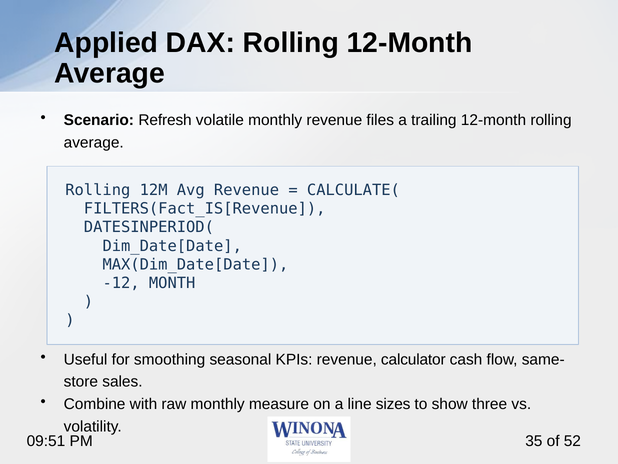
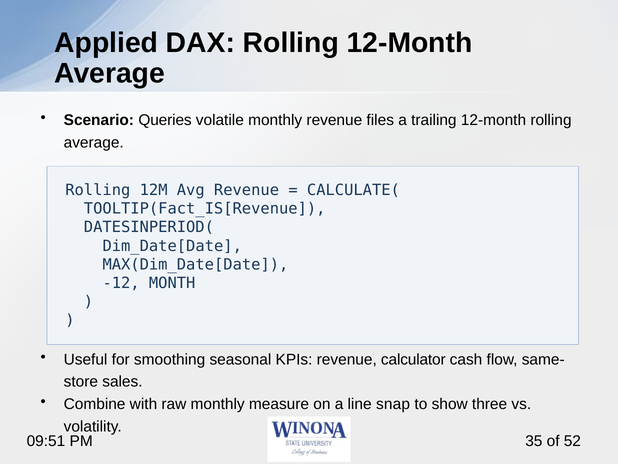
Refresh: Refresh -> Queries (165, 120)
FILTERS(Fact_IS[Revenue: FILTERS(Fact_IS[Revenue -> TOOLTIP(Fact_IS[Revenue (205, 209)
sizes: sizes -> snap (393, 404)
